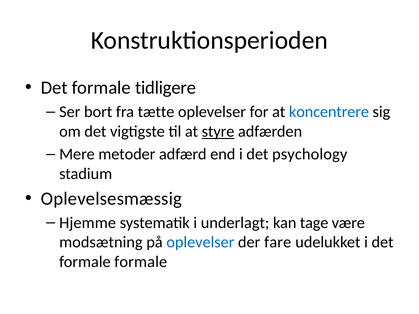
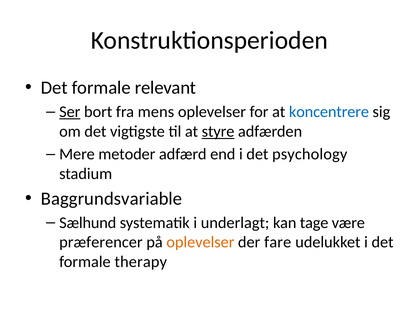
tidligere: tidligere -> relevant (166, 88)
Ser underline: none -> present (70, 112)
tætte: tætte -> mens (156, 112)
Oplevelsesmæssig: Oplevelsesmæssig -> Baggrundsvariable (112, 199)
Hjemme: Hjemme -> Sælhund (88, 223)
modsætning: modsætning -> præferencer (101, 242)
oplevelser colour: blue -> orange (200, 242)
formale formale: formale -> therapy (141, 262)
